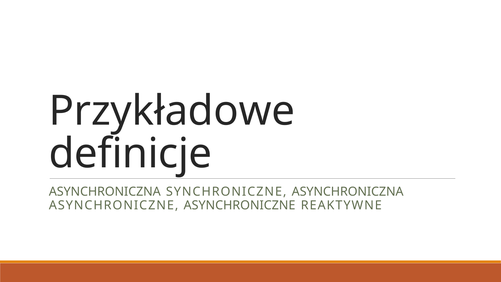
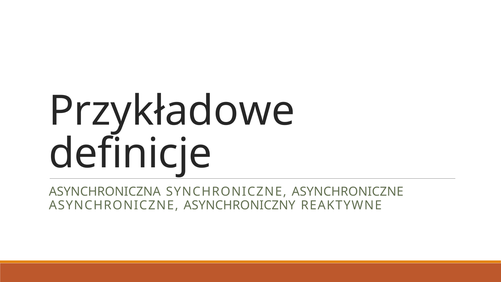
SYNCHRONICZNE ASYNCHRONICZNA: ASYNCHRONICZNA -> ASYNCHRONICZNE (348, 192)
ASYNCHRONICZNE ASYNCHRONICZNE: ASYNCHRONICZNE -> ASYNCHRONICZNY (240, 205)
